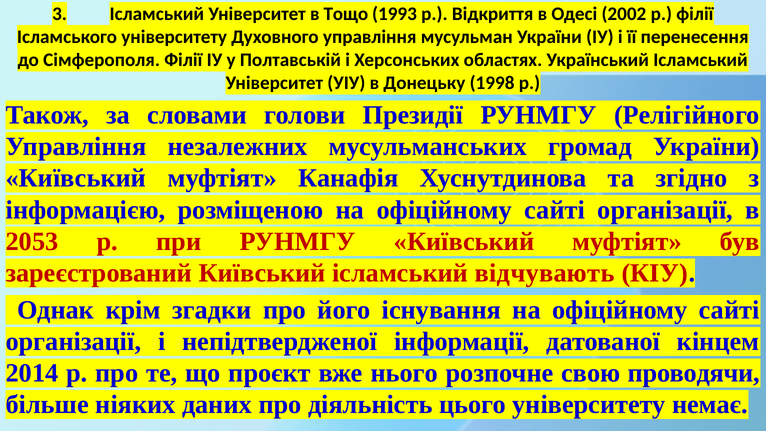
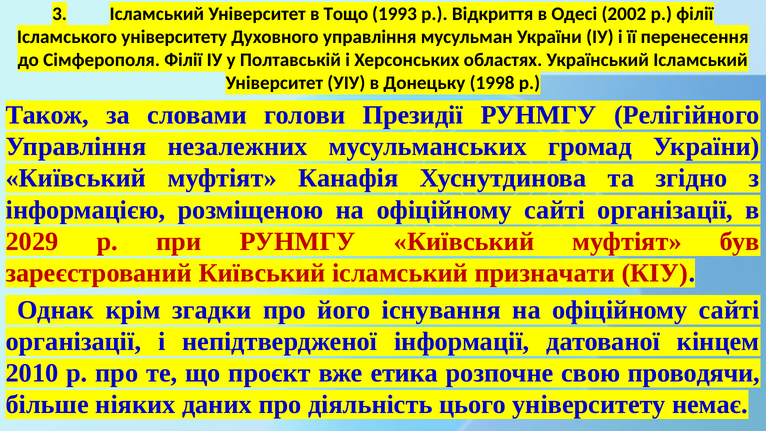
2053: 2053 -> 2029 (32, 241)
відчувають: відчувають -> призначати (545, 273)
2014: 2014 -> 2010 (32, 373)
нього: нього -> етика (404, 373)
